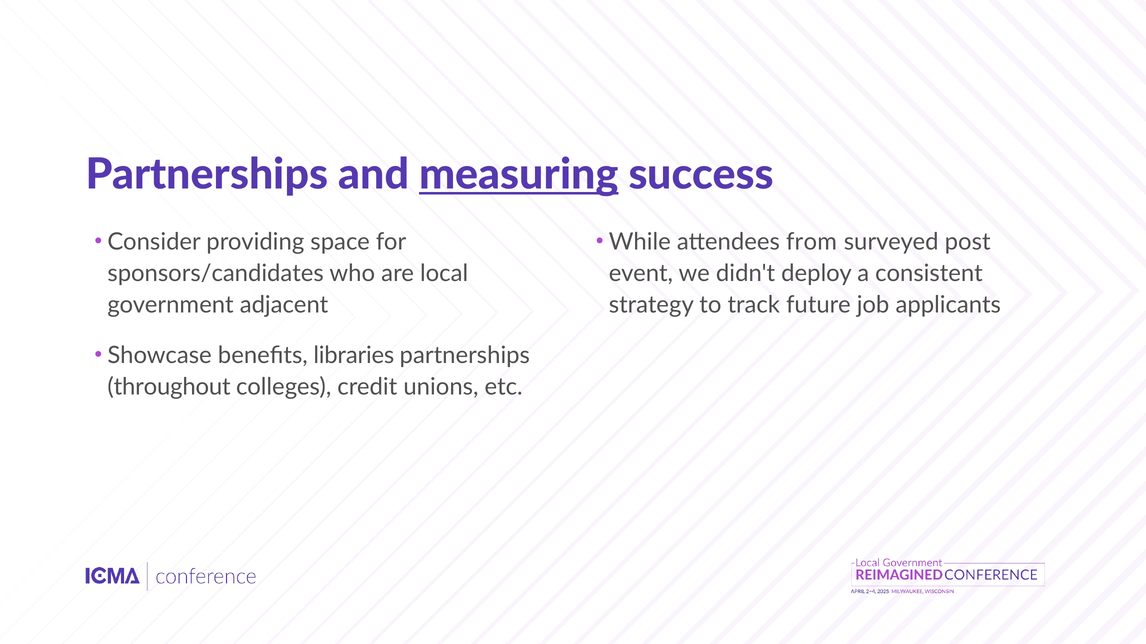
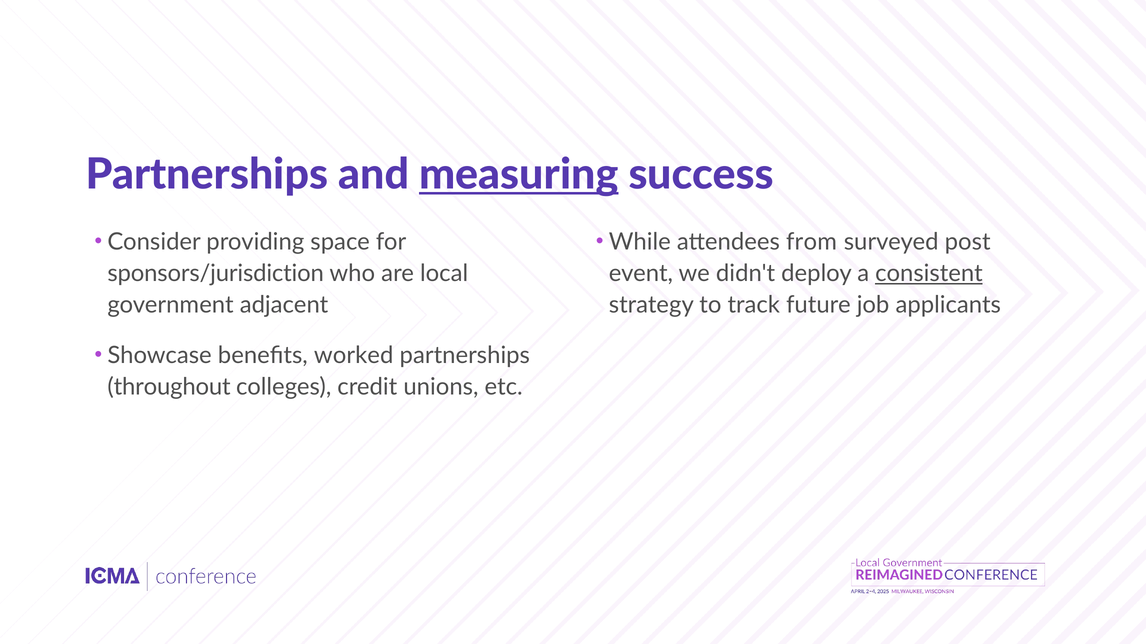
sponsors/candidates: sponsors/candidates -> sponsors/jurisdiction (216, 274)
consistent underline: none -> present (929, 274)
libraries: libraries -> worked (354, 356)
